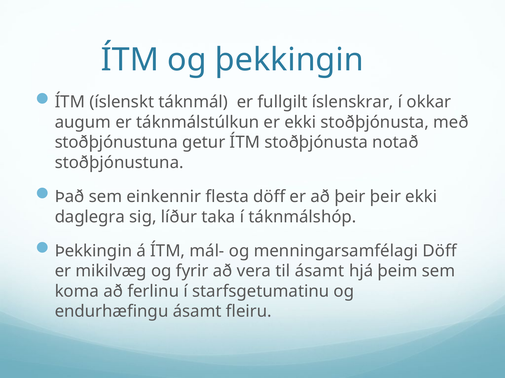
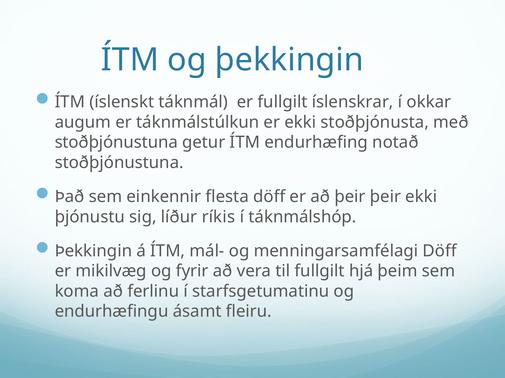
ÍTM stoðþjónusta: stoðþjónusta -> endurhæfing (316, 143)
daglegra: daglegra -> þjónustu (90, 217)
taka: taka -> ríkis (218, 217)
til ásamt: ásamt -> fullgilt (320, 272)
